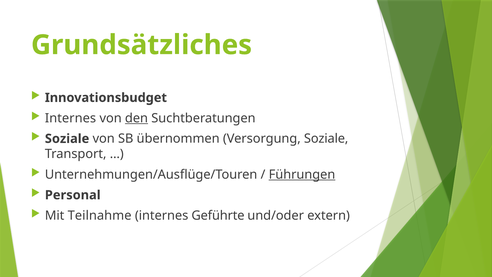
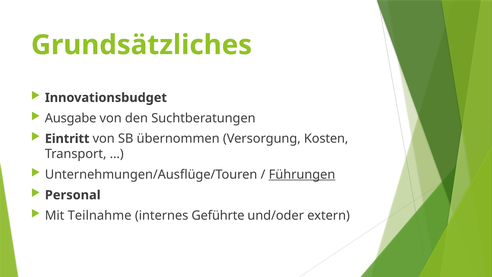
Internes: Internes -> Ausgabe (71, 118)
den underline: present -> none (136, 118)
Soziale: Soziale -> Eintritt (67, 139)
Versorgung Soziale: Soziale -> Kosten (326, 139)
